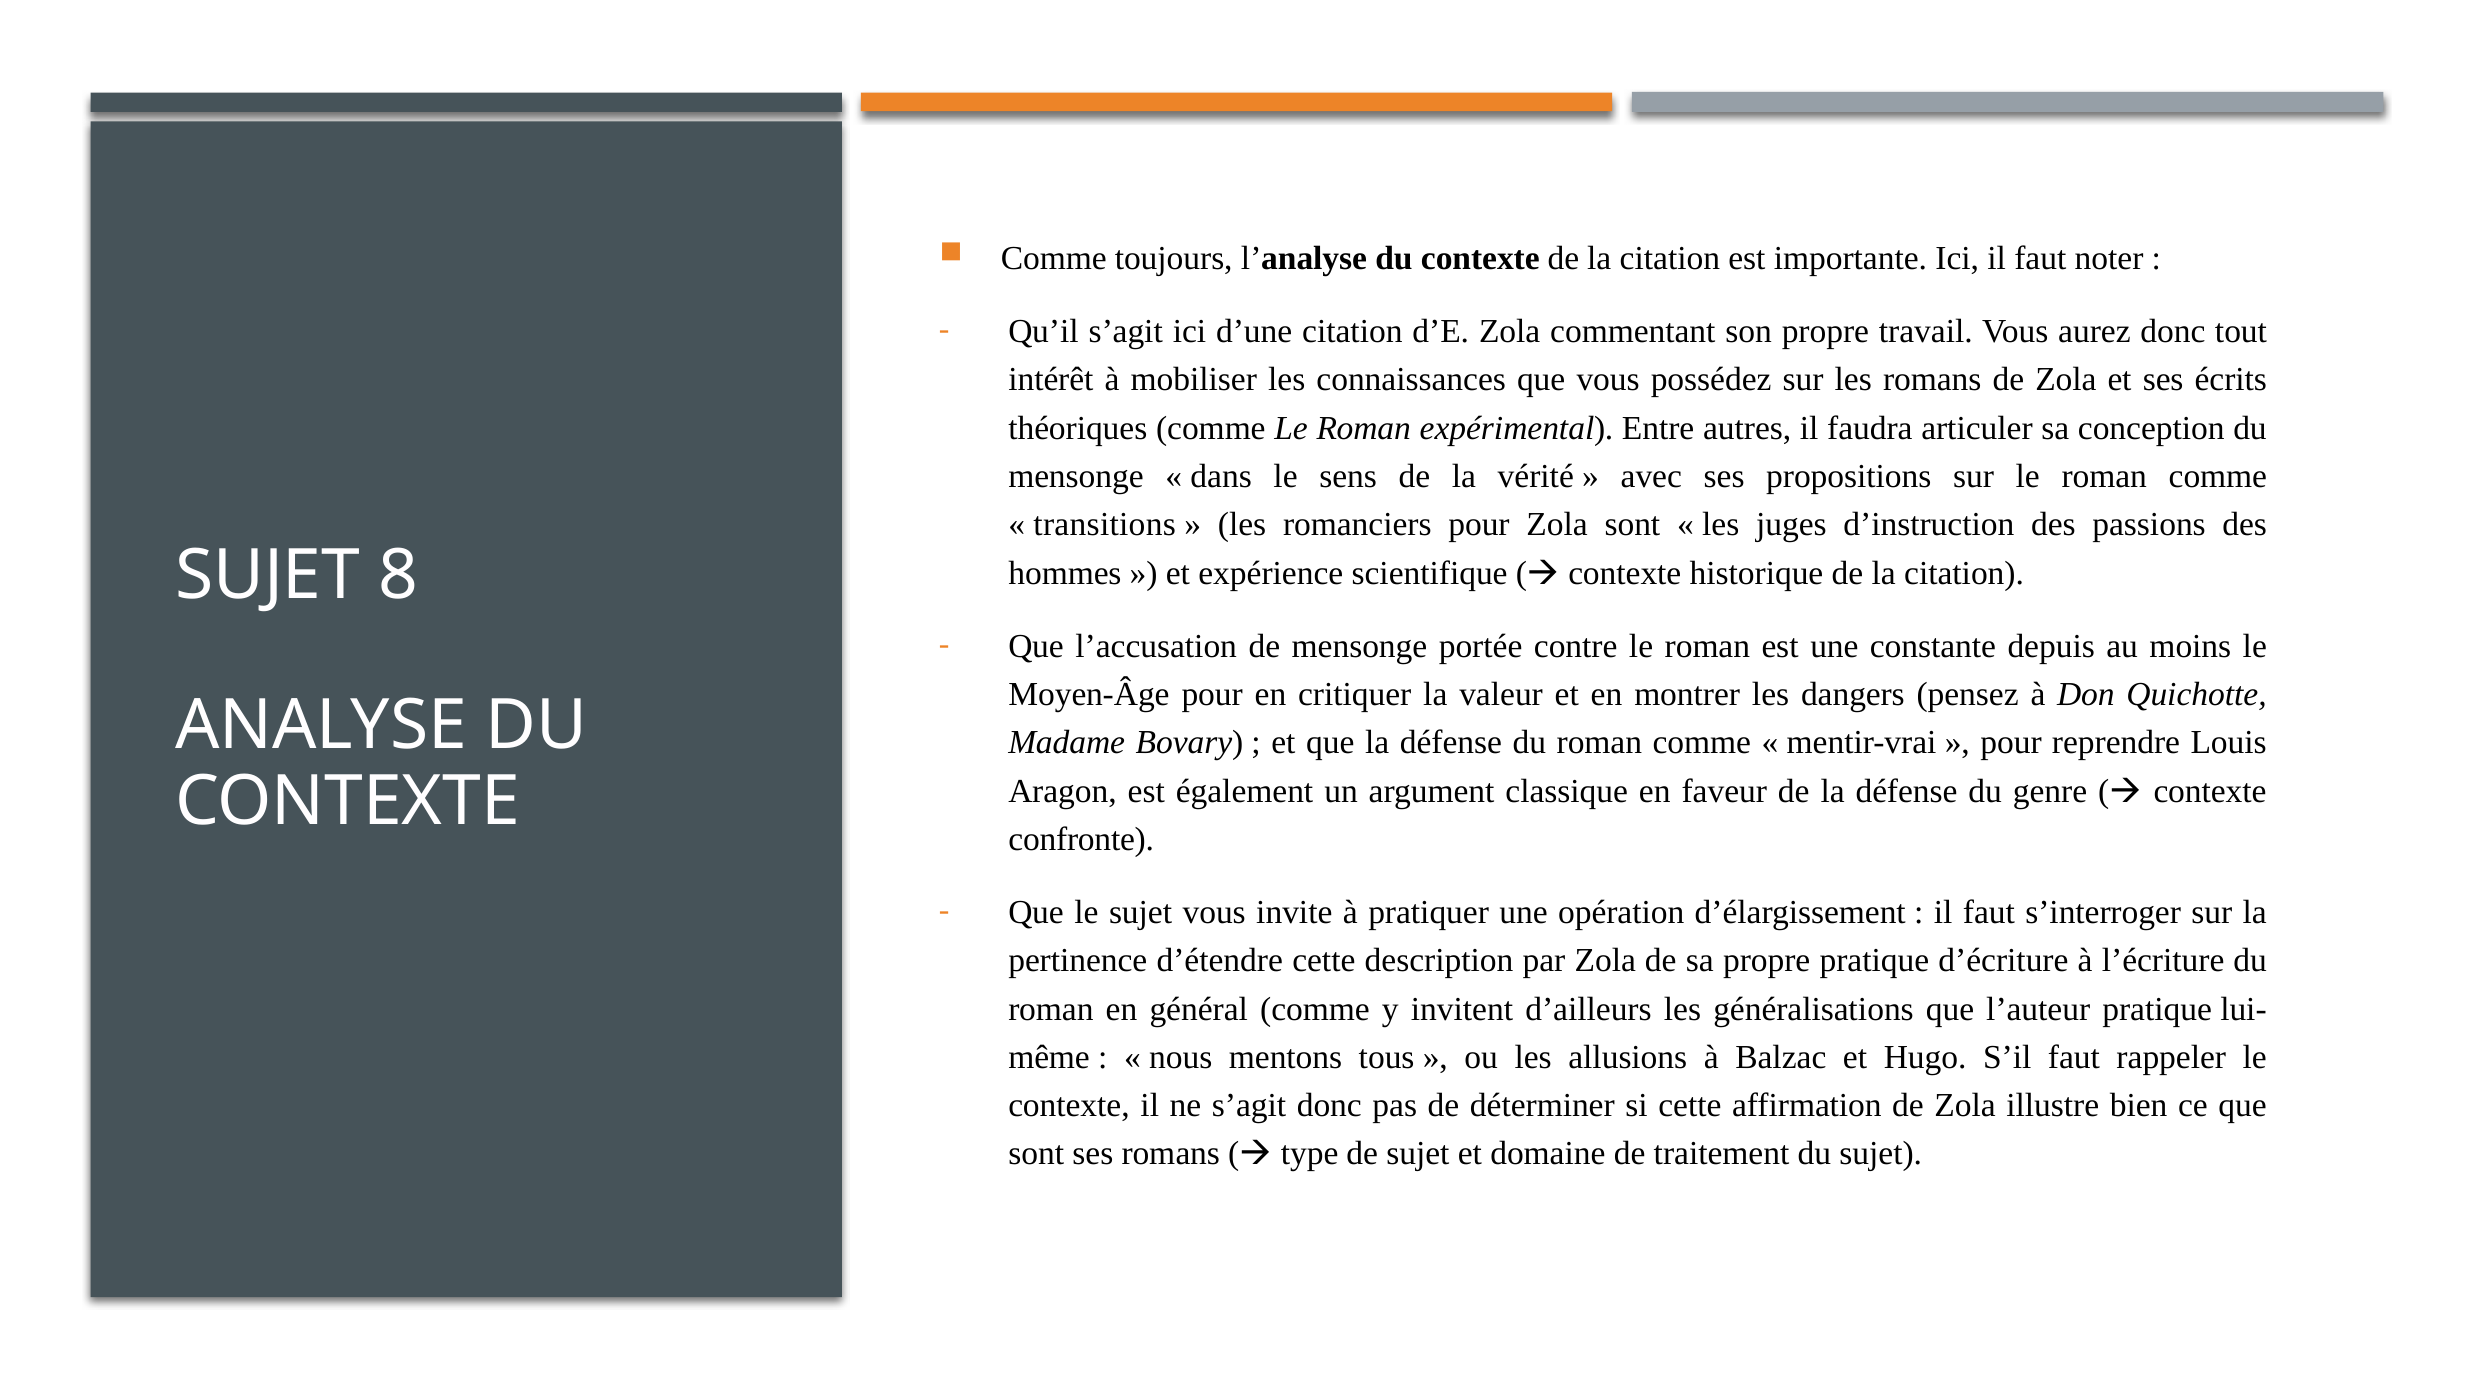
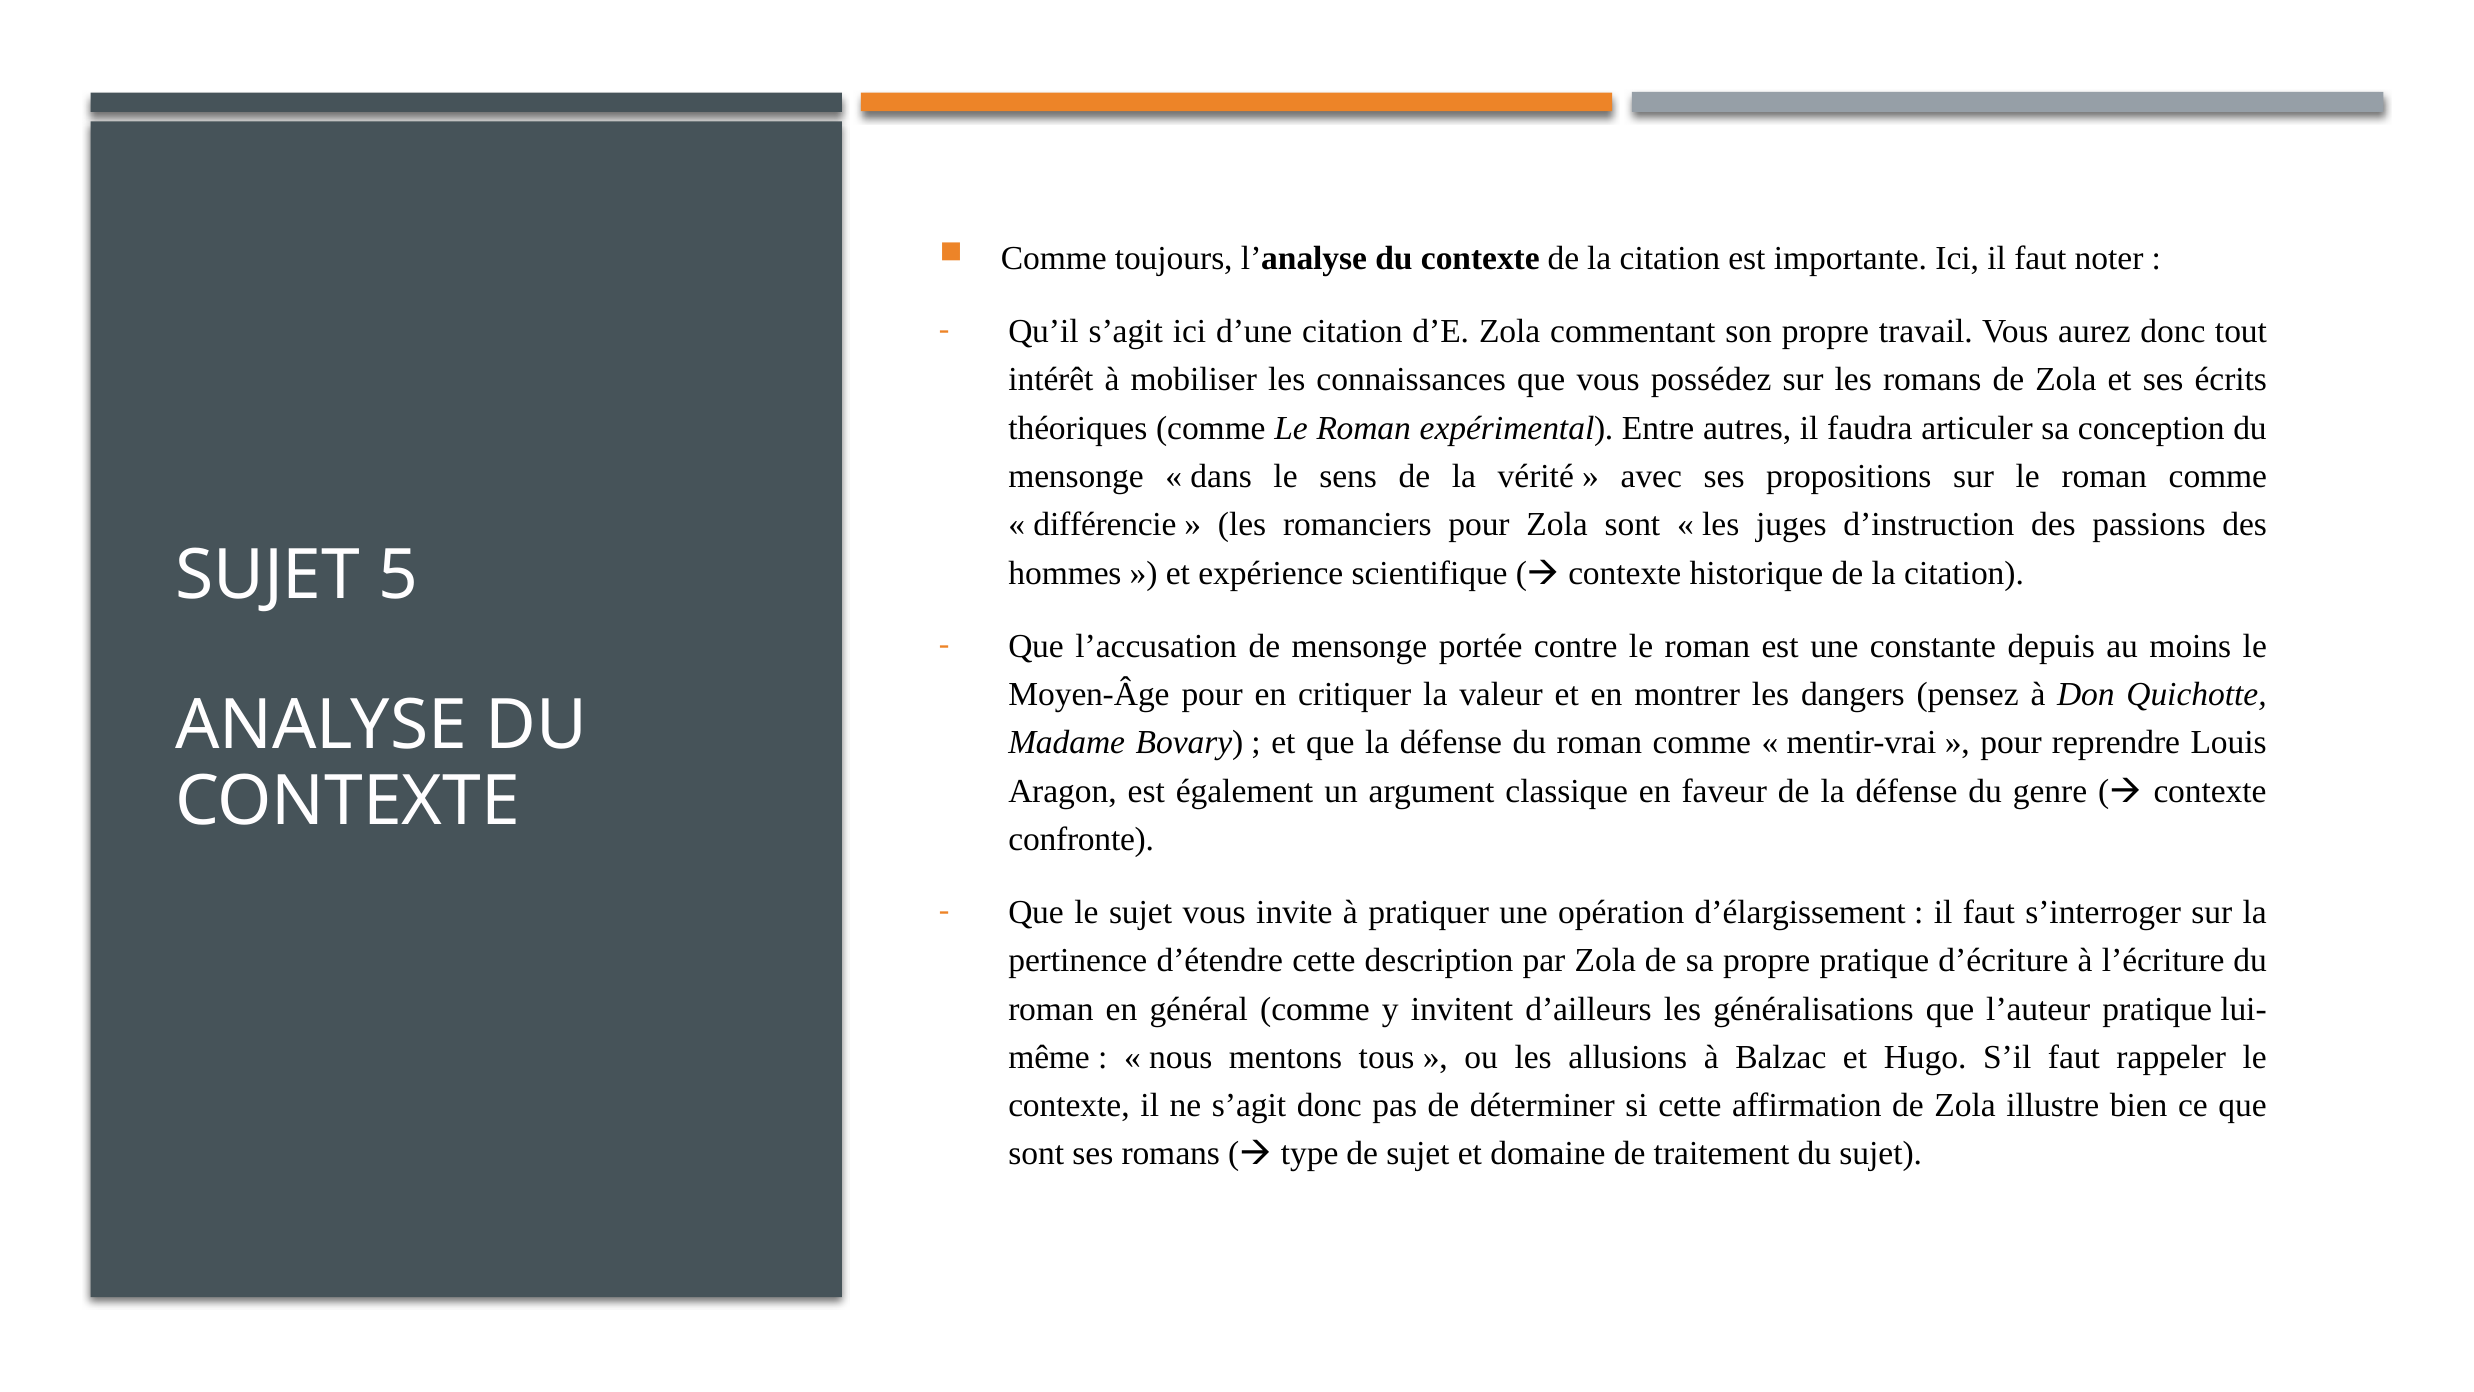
transitions: transitions -> différencie (1105, 525)
8: 8 -> 5 (398, 575)
